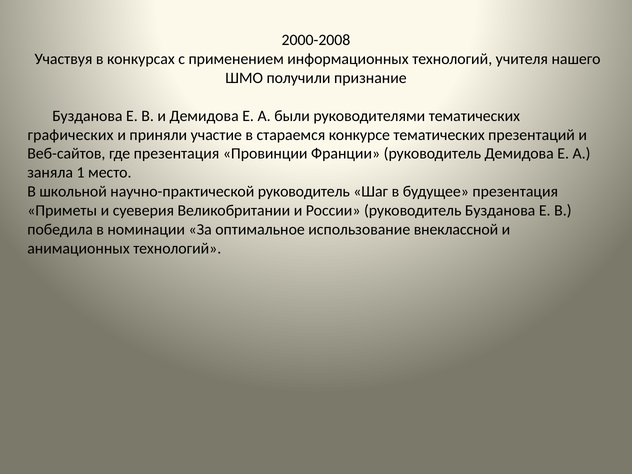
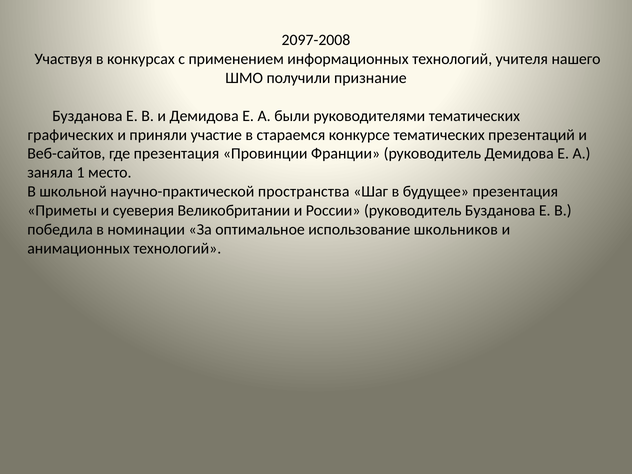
2000-2008: 2000-2008 -> 2097-2008 (316, 40)
научно-практической руководитель: руководитель -> пространства (304, 192)
внеклассной: внеклассной -> школьников (456, 230)
